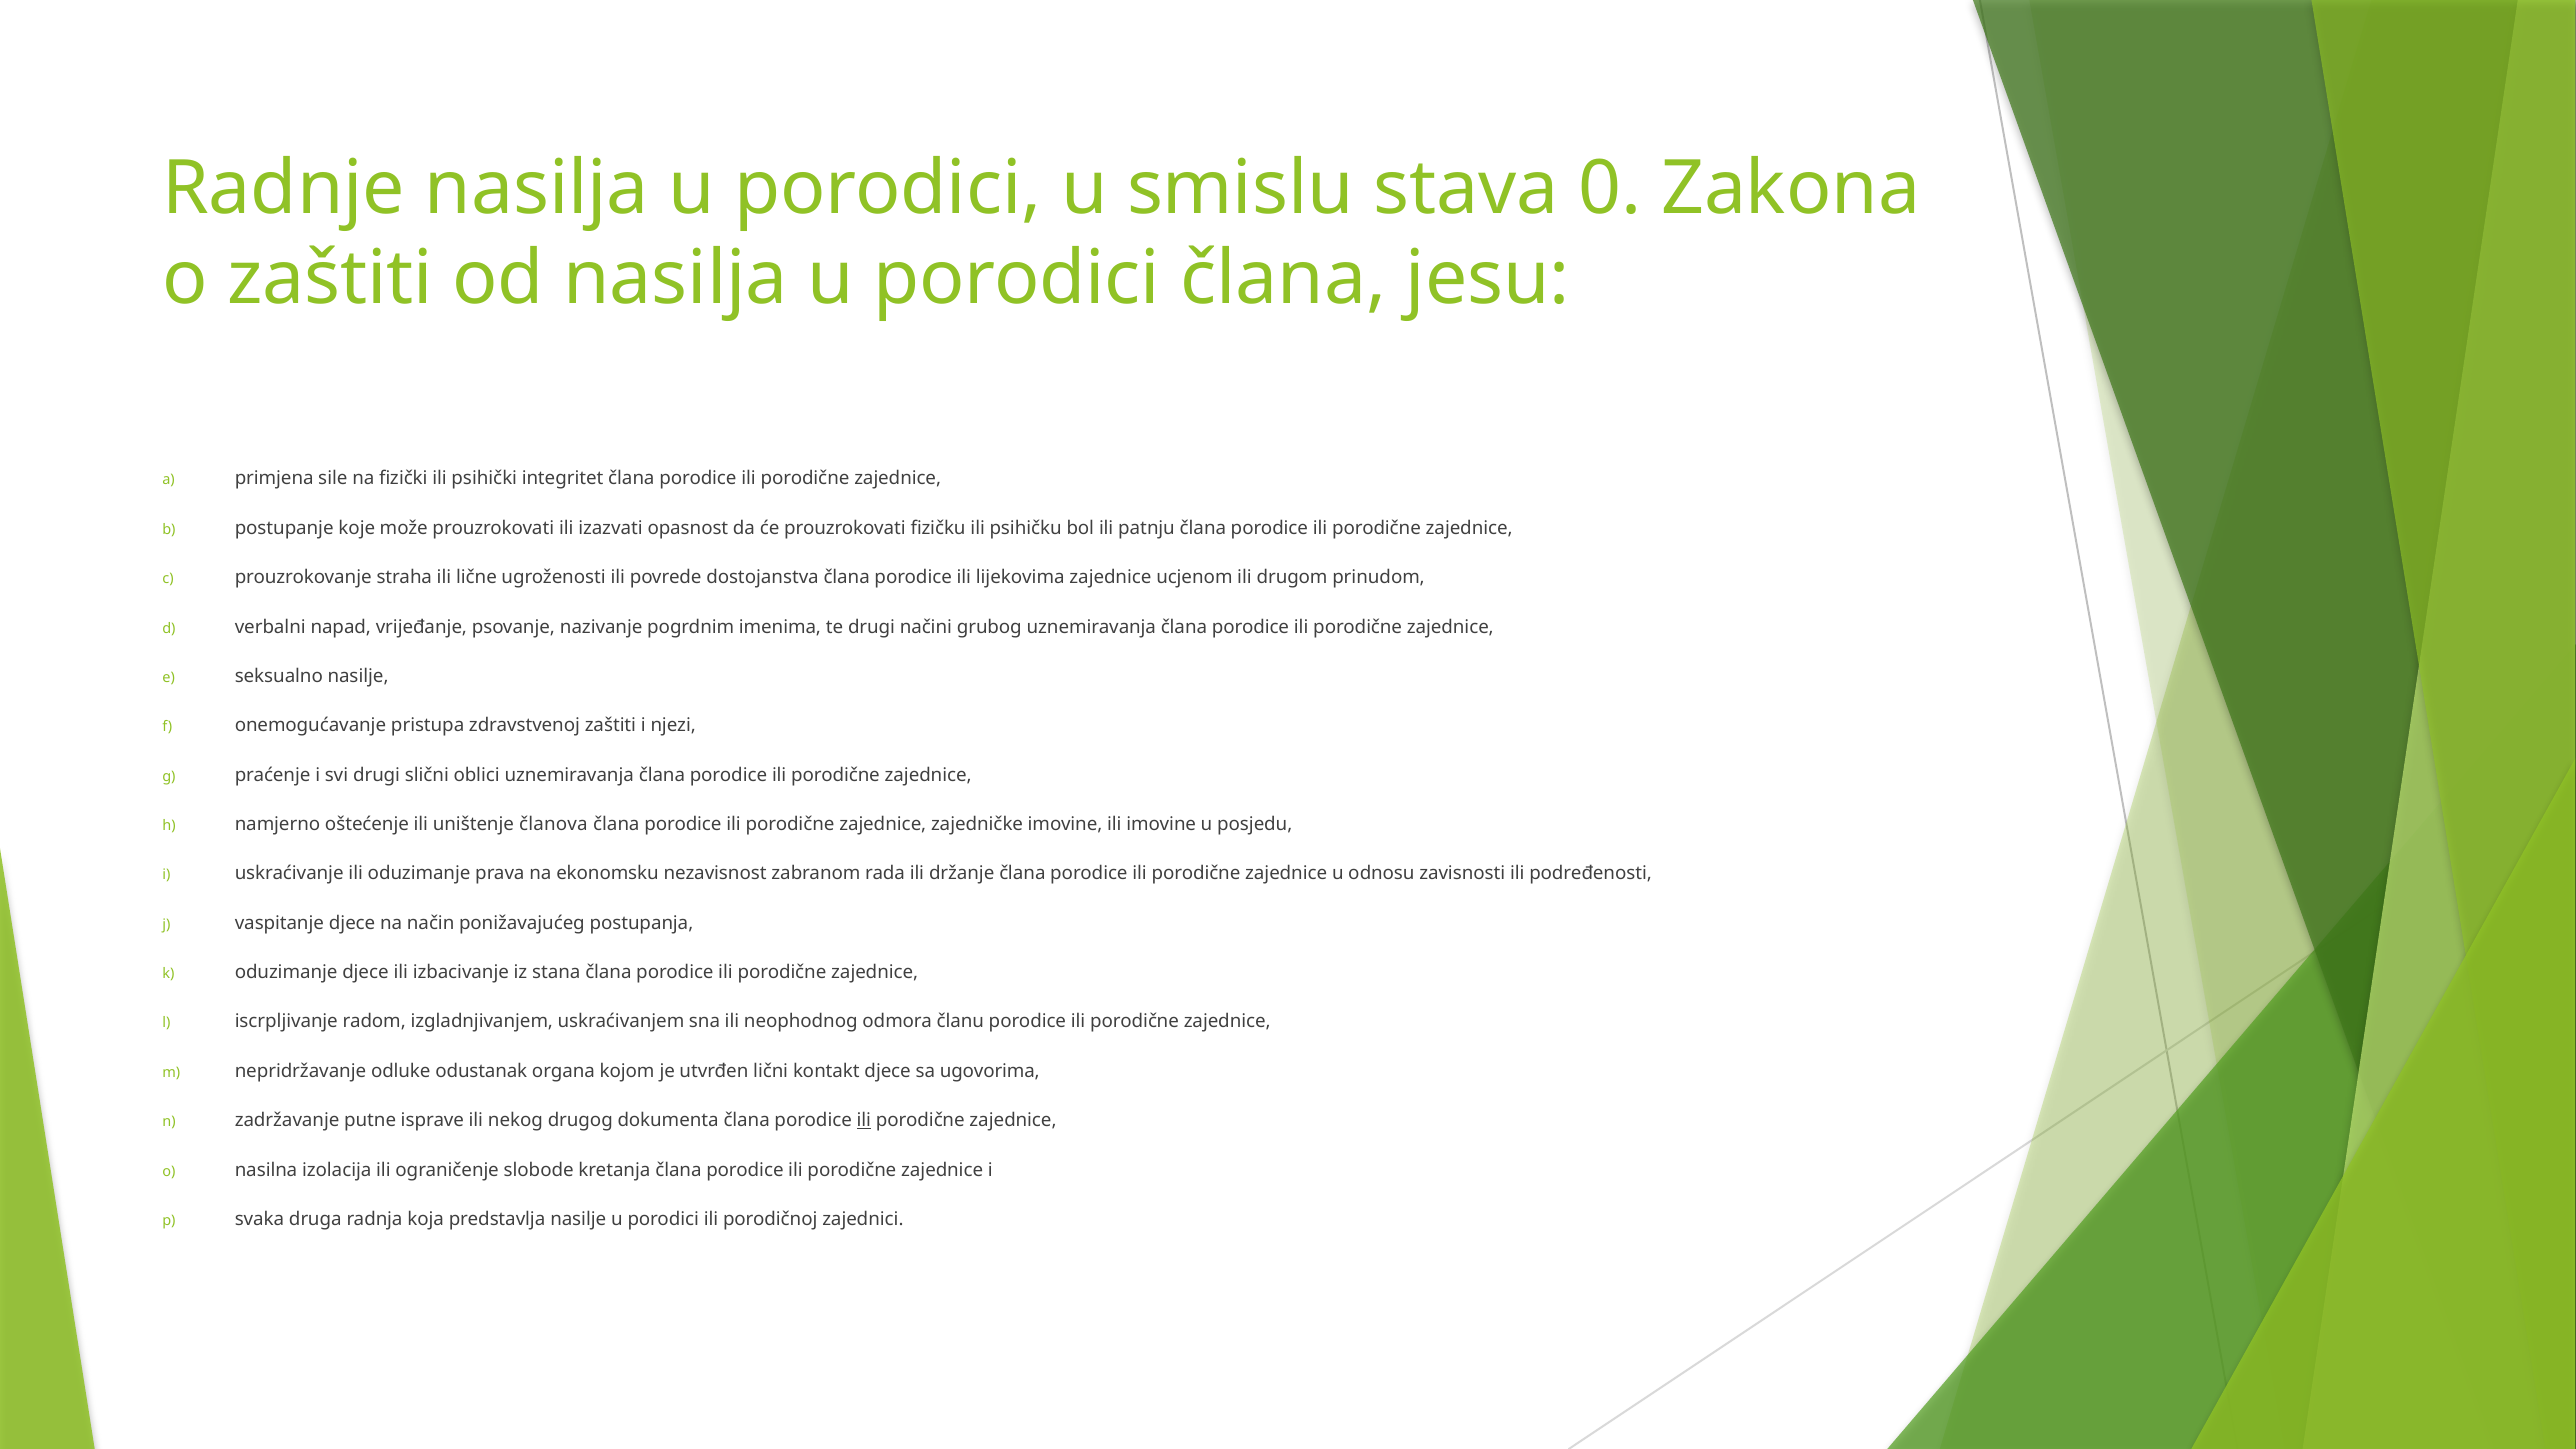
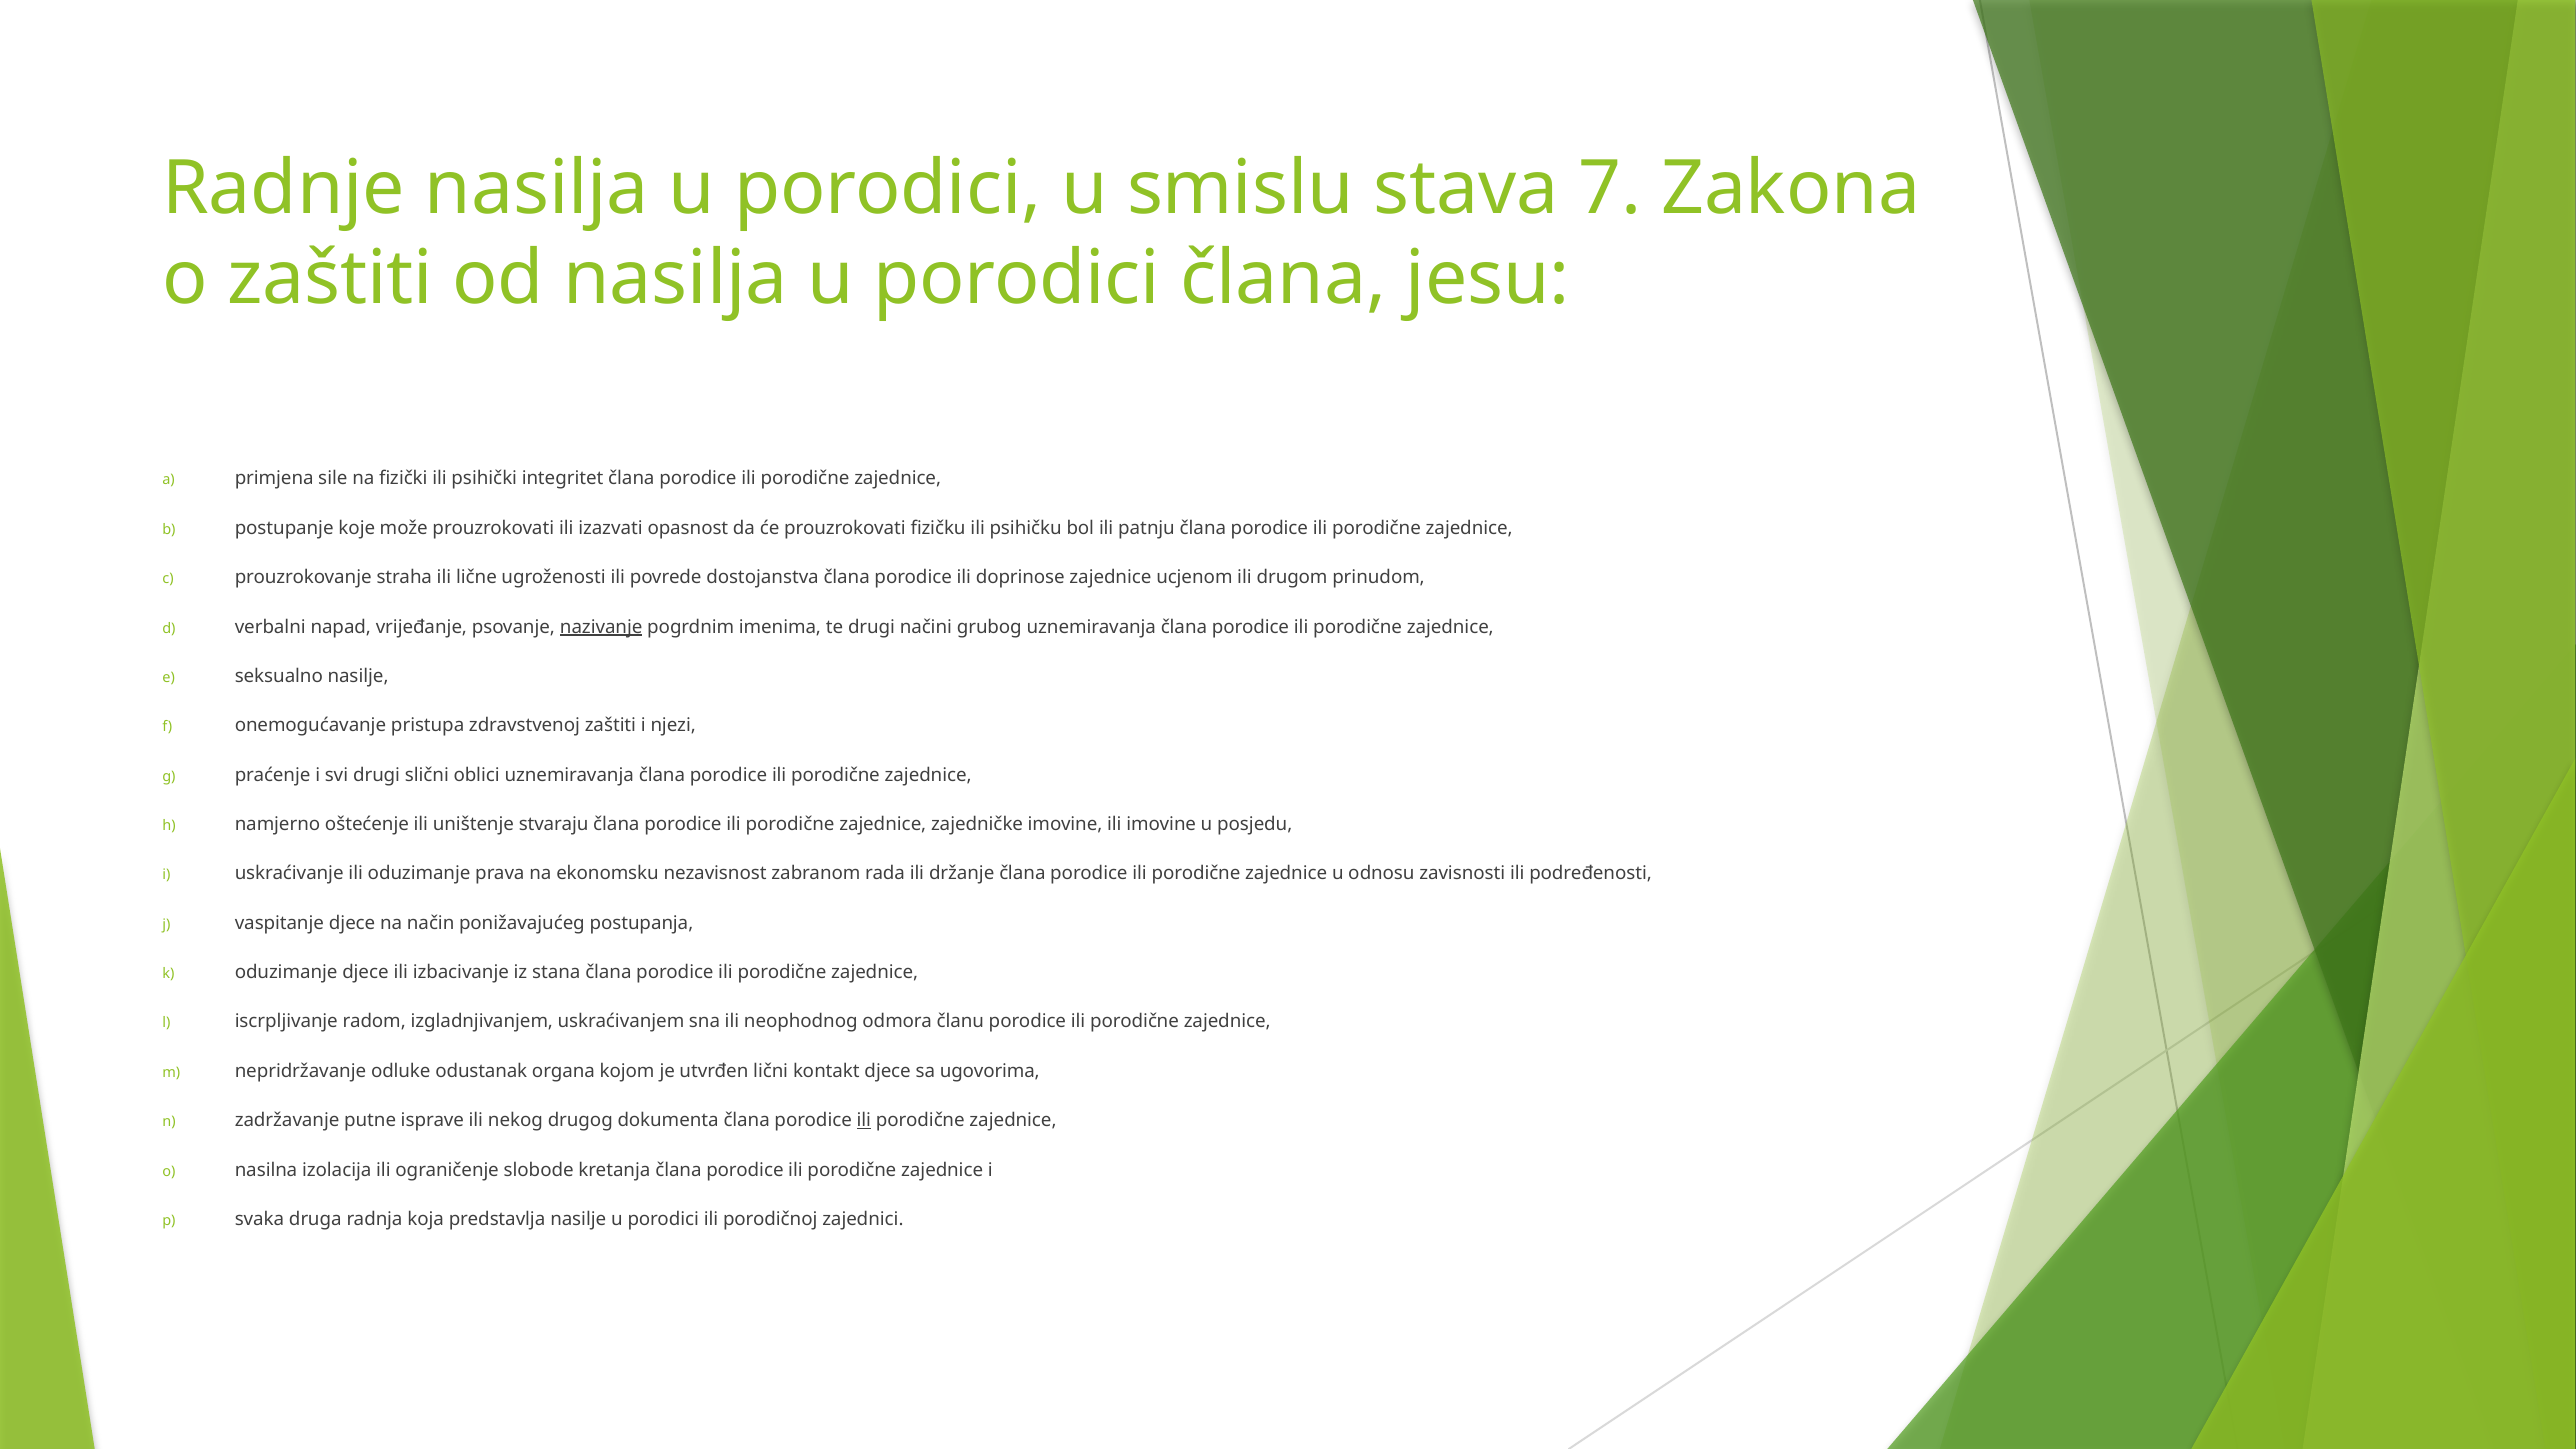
0: 0 -> 7 (1610, 189)
lijekovima: lijekovima -> doprinose (1020, 578)
nazivanje underline: none -> present (601, 627)
članova: članova -> stvaraju (554, 824)
